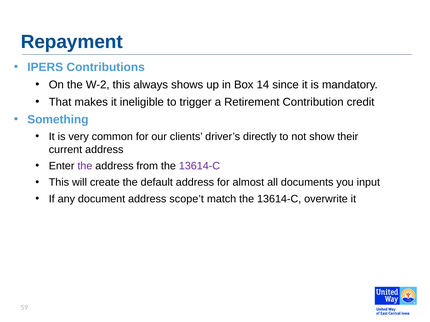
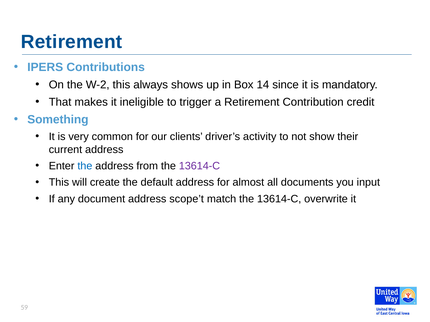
Repayment: Repayment -> Retirement (72, 42)
directly: directly -> activity (260, 137)
the colour: purple -> blue (85, 166)
